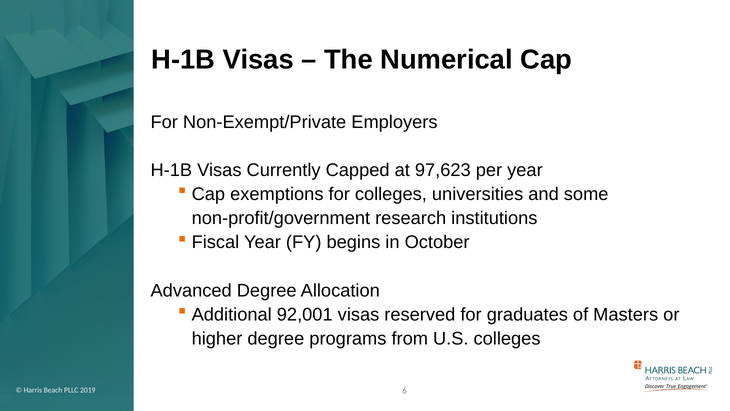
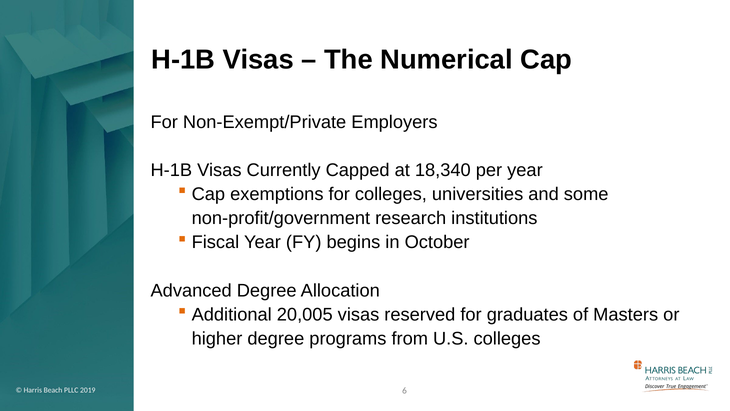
97,623: 97,623 -> 18,340 (443, 170)
92,001: 92,001 -> 20,005 (305, 315)
